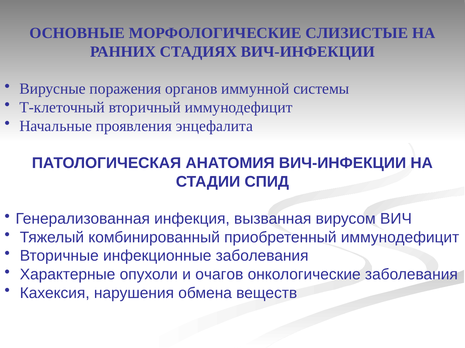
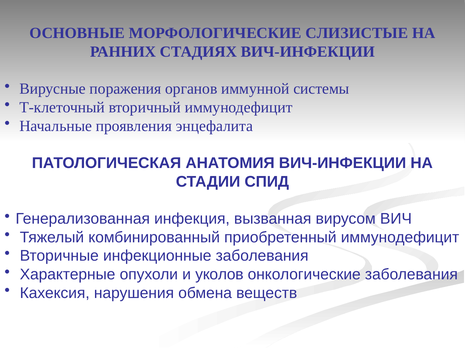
очагов: очагов -> уколов (219, 275)
